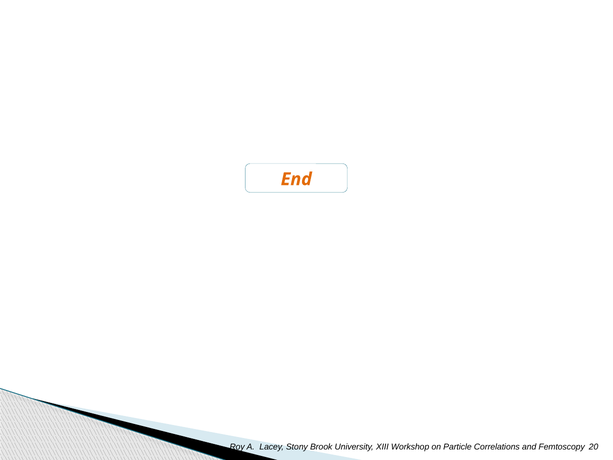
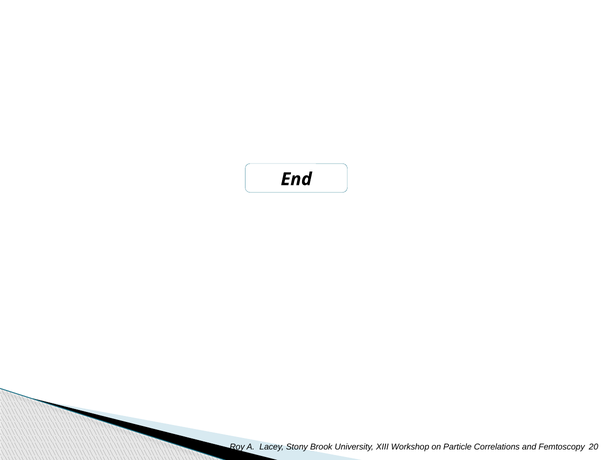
End colour: orange -> black (296, 179)
